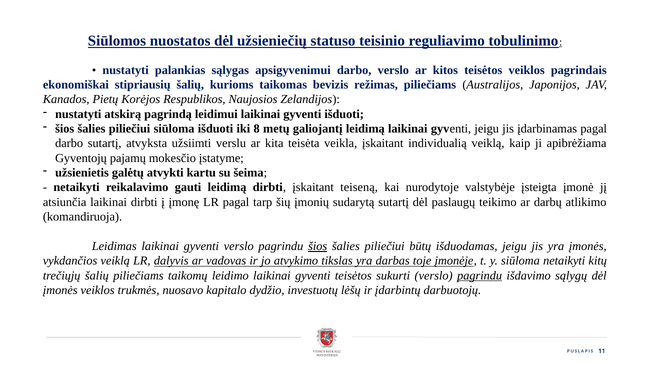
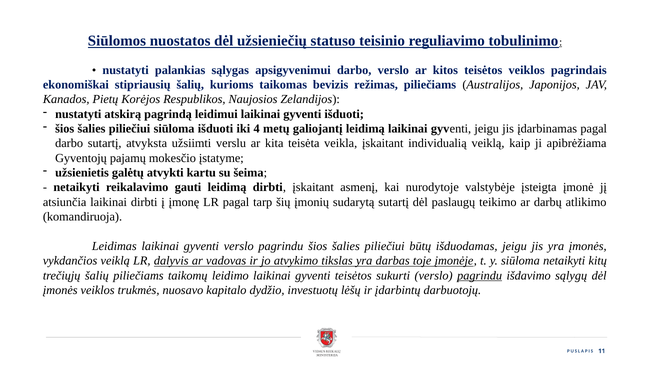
8: 8 -> 4 (257, 129)
teiseną: teiseną -> asmenį (359, 188)
šios underline: present -> none (318, 246)
